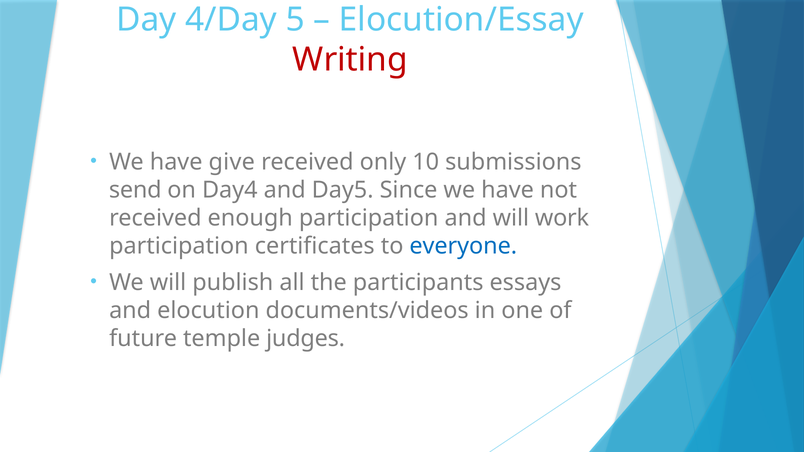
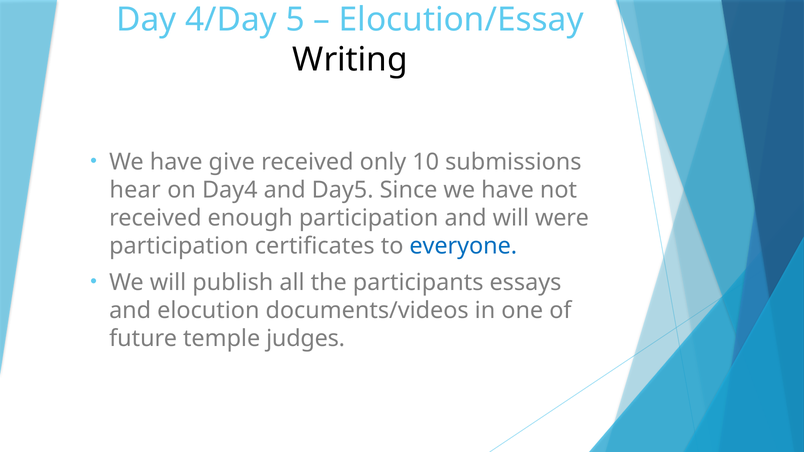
Writing colour: red -> black (350, 60)
send: send -> hear (135, 190)
work: work -> were (562, 218)
